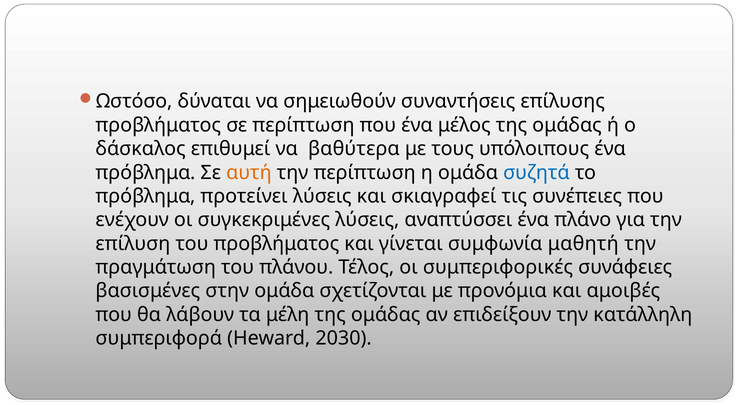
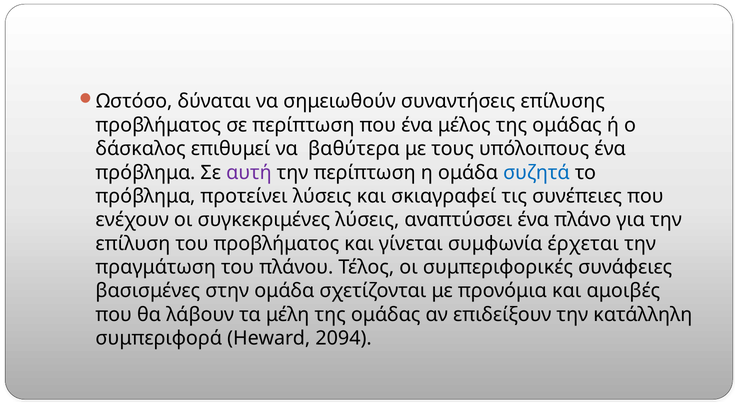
αυτή colour: orange -> purple (249, 172)
μαθητή: μαθητή -> έρχεται (583, 244)
2030: 2030 -> 2094 (344, 338)
